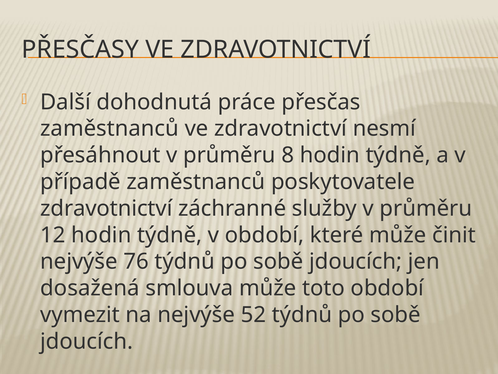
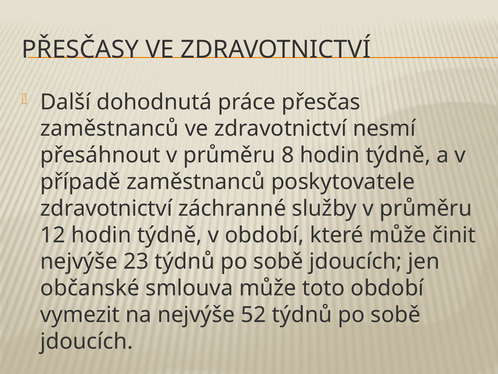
76: 76 -> 23 (136, 261)
dosažená: dosažená -> občanské (90, 288)
